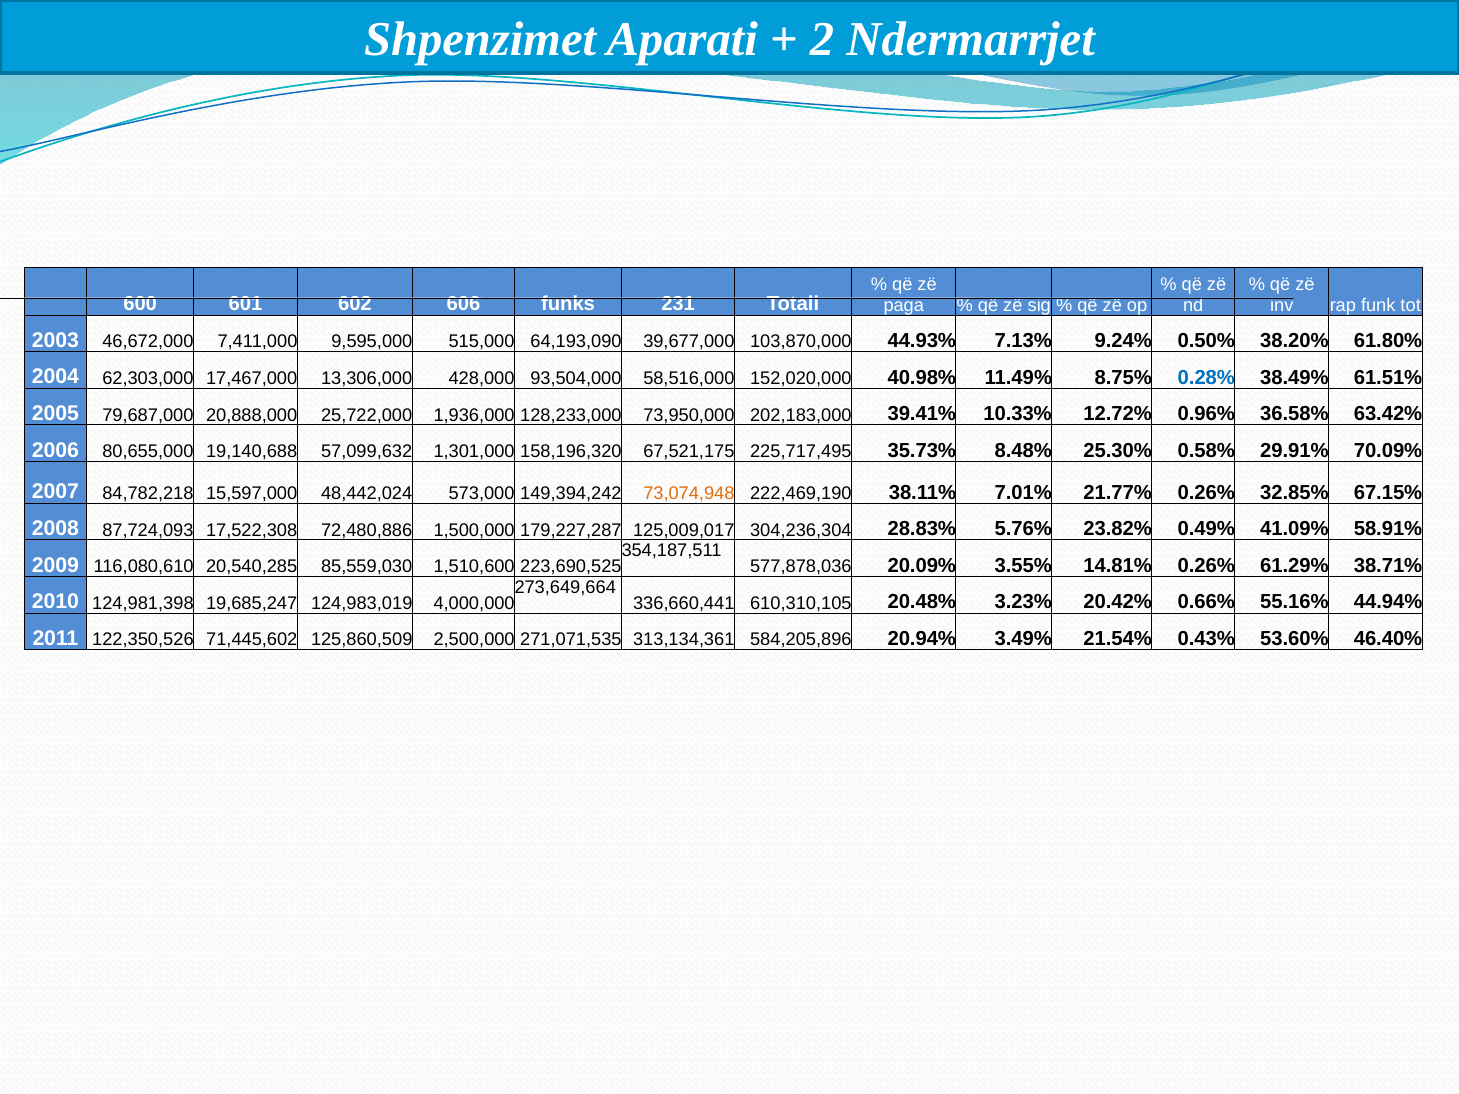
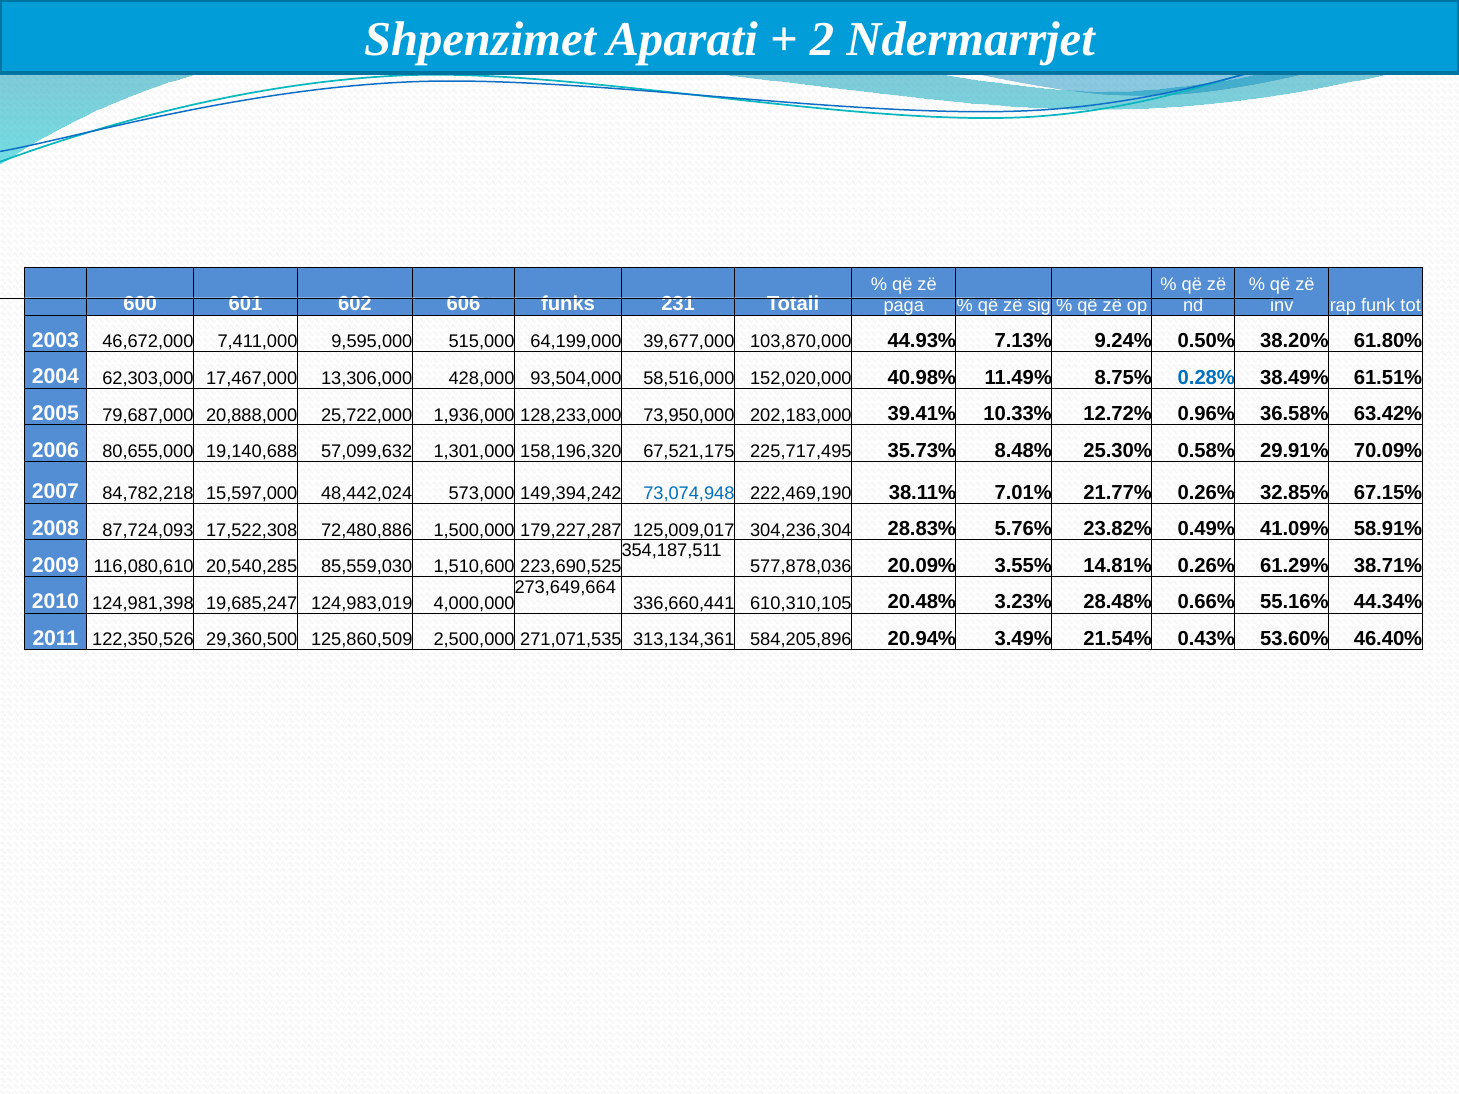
64,193,090: 64,193,090 -> 64,199,000 (576, 342)
73,074,948 colour: orange -> blue (689, 494)
20.42%: 20.42% -> 28.48% (1118, 602)
44.94%: 44.94% -> 44.34% (1388, 602)
71,445,602: 71,445,602 -> 29,360,500 (252, 640)
